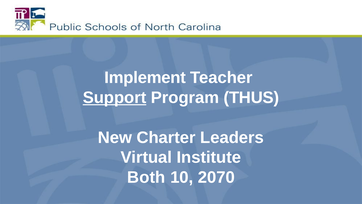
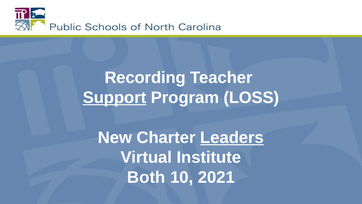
Implement: Implement -> Recording (145, 78)
THUS: THUS -> LOSS (251, 97)
Leaders underline: none -> present (232, 137)
2070: 2070 -> 2021 (216, 177)
